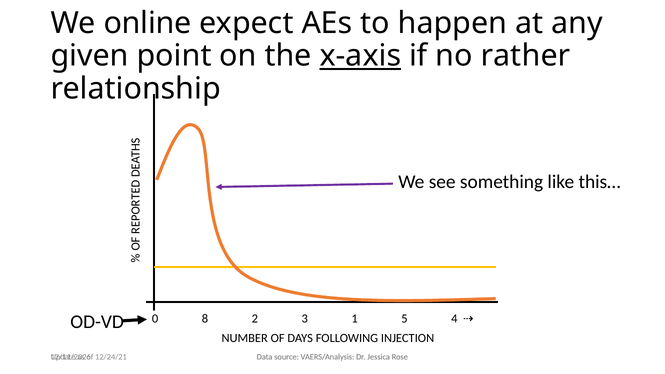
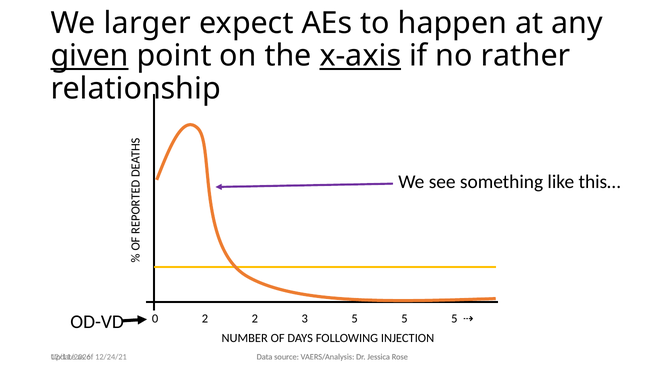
online: online -> larger (147, 23)
given underline: none -> present (90, 56)
0 8: 8 -> 2 (205, 319)
3 1: 1 -> 5 (355, 319)
4: 4 -> 5 (454, 319)
